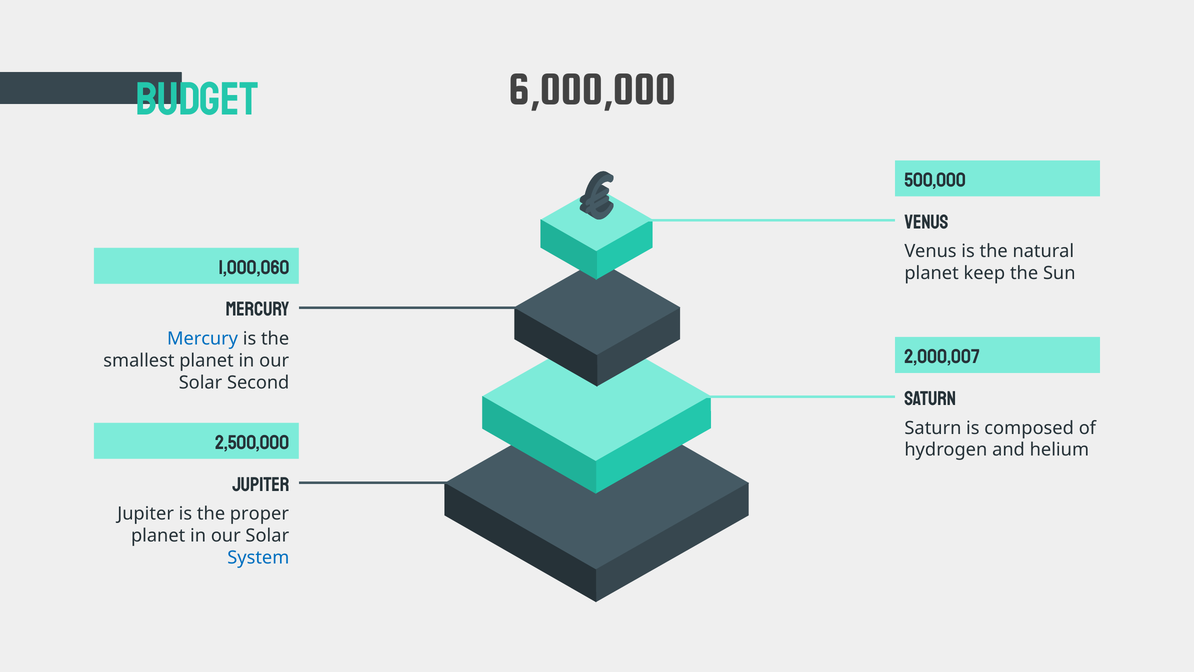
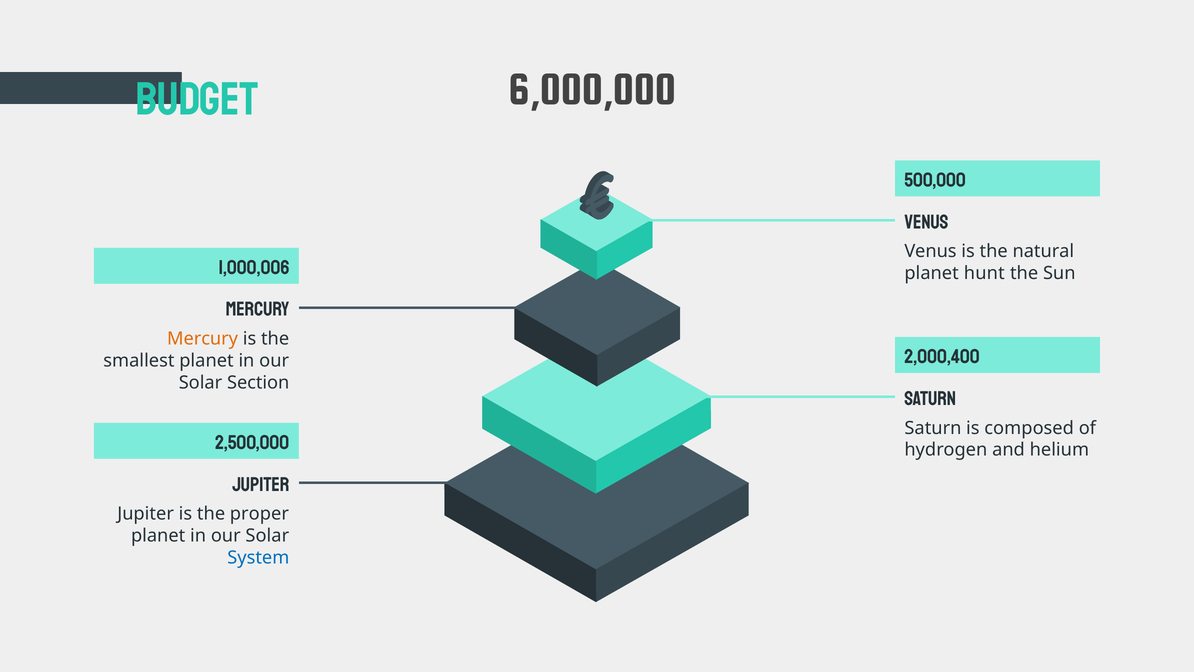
1,000,060: 1,000,060 -> 1,000,006 (254, 267)
keep: keep -> hunt (984, 273)
Mercury colour: blue -> orange (203, 339)
2,000,007: 2,000,007 -> 2,000,400 (942, 357)
Second: Second -> Section (258, 383)
